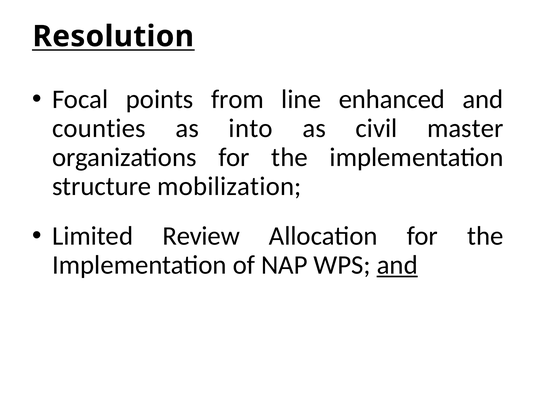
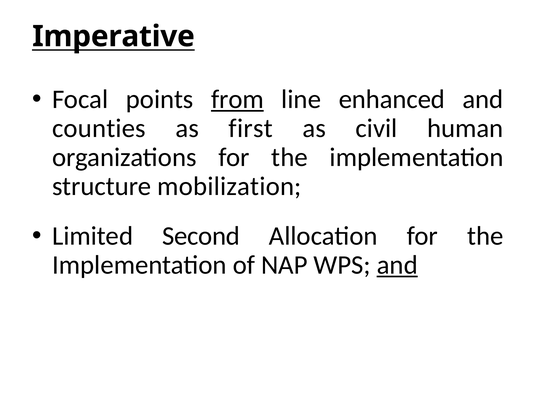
Resolution: Resolution -> Imperative (113, 36)
from underline: none -> present (237, 99)
into: into -> first (251, 128)
master: master -> human (465, 128)
Review: Review -> Second (201, 236)
